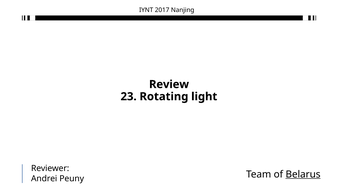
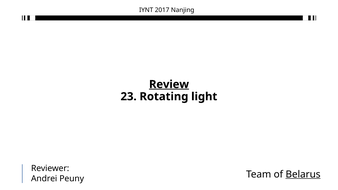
Review underline: none -> present (169, 84)
